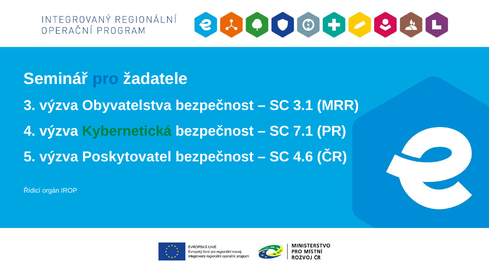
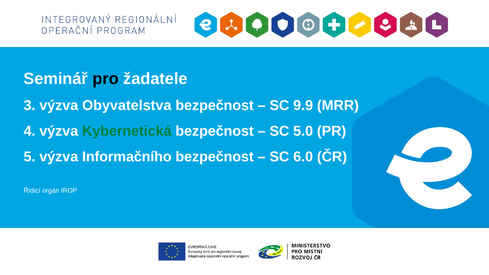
pro colour: blue -> black (106, 79)
3.1: 3.1 -> 9.9 (303, 105)
7.1: 7.1 -> 5.0 (303, 131)
Poskytovatel: Poskytovatel -> Informačního (127, 157)
4.6: 4.6 -> 6.0 (303, 157)
